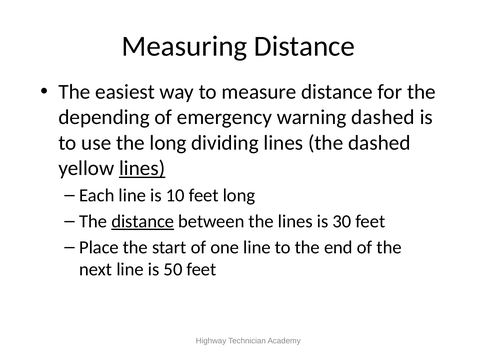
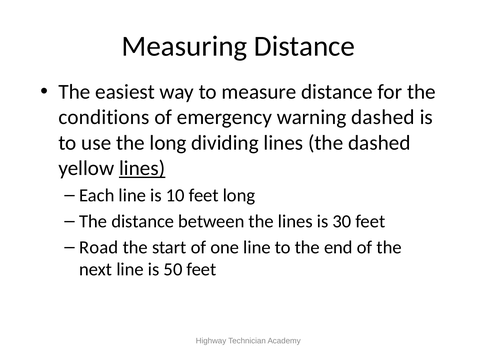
depending: depending -> conditions (104, 118)
distance underline: present -> none (143, 222)
Place: Place -> Road (99, 248)
